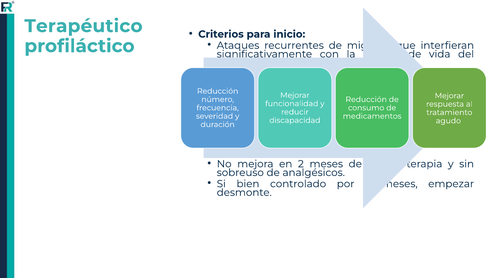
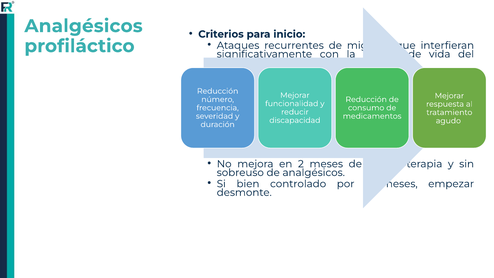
Terapéutico: Terapéutico -> Analgésicos (84, 26)
